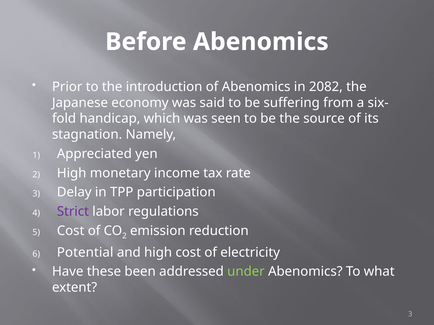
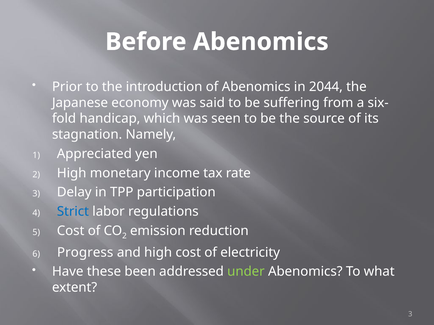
2082: 2082 -> 2044 (326, 87)
Strict colour: purple -> blue (73, 212)
Potential: Potential -> Progress (85, 253)
